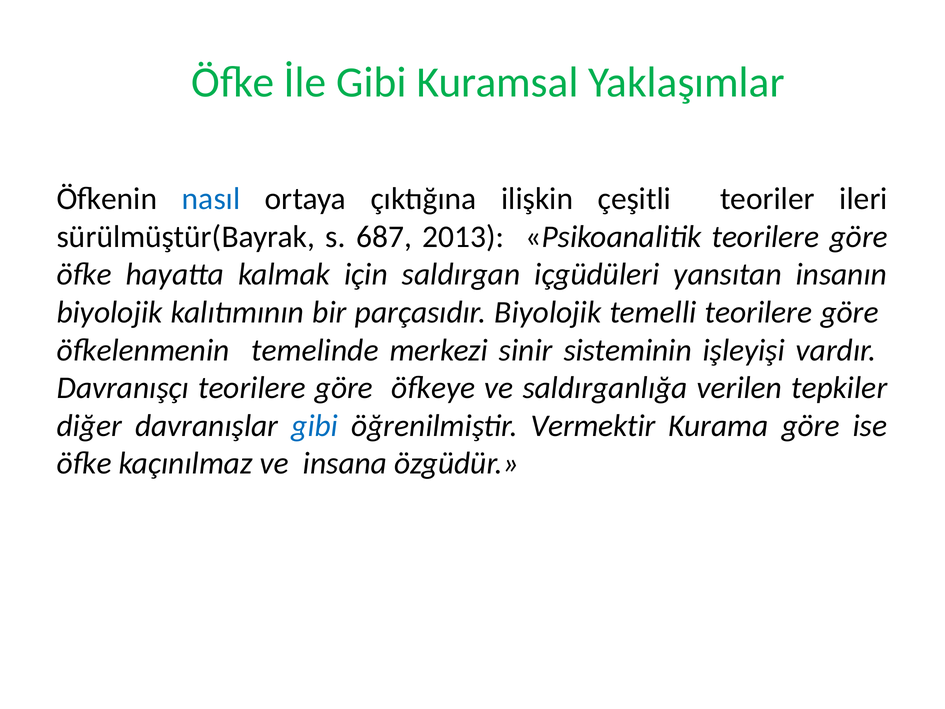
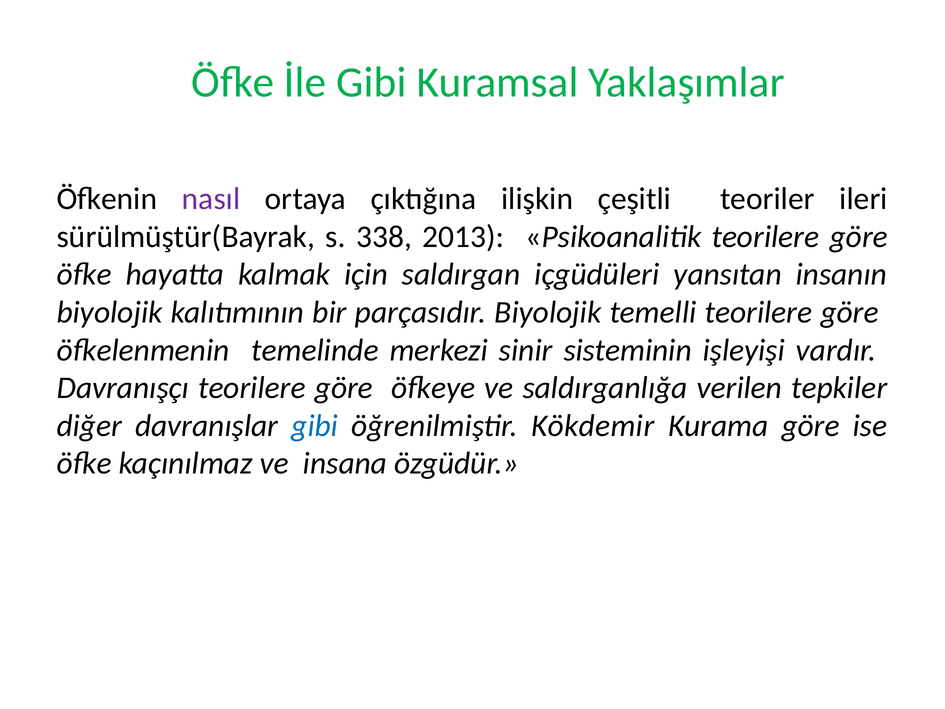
nasıl colour: blue -> purple (211, 199)
687: 687 -> 338 (384, 237)
Vermektir: Vermektir -> Kökdemir (593, 426)
